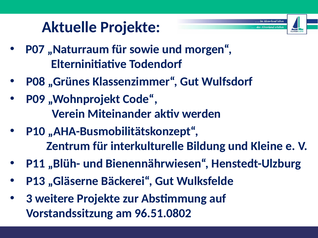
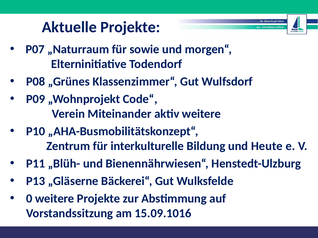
aktiv werden: werden -> weitere (201, 114)
Kleine: Kleine -> Heute (267, 146)
3: 3 -> 0 (29, 199)
96.51.0802: 96.51.0802 -> 15.09.1016 (163, 214)
